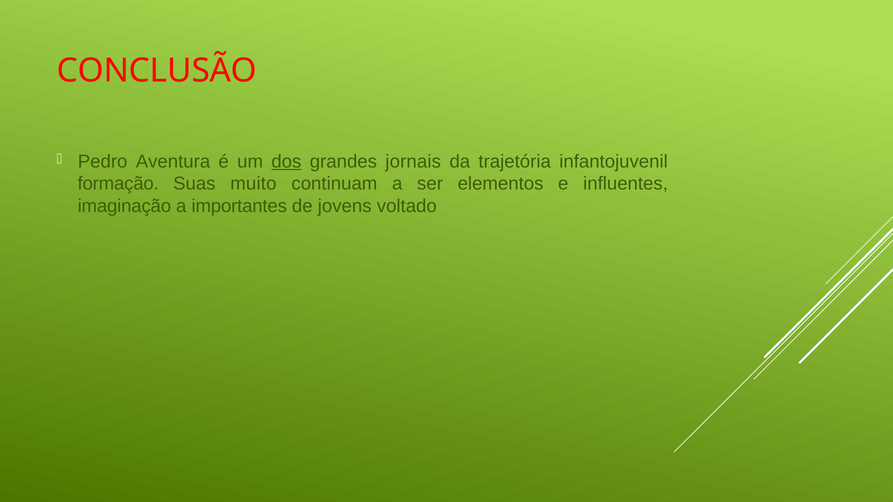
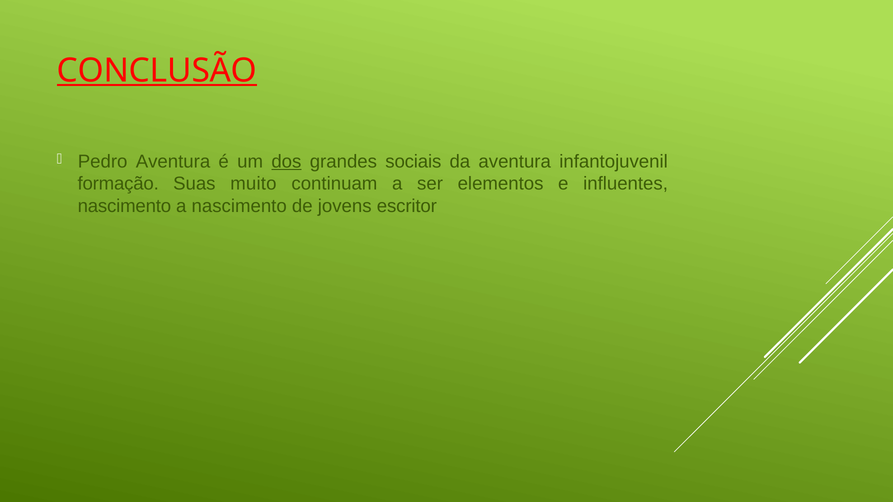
CONCLUSÃO underline: none -> present (157, 71)
jornais: jornais -> sociais (413, 162)
da trajetória: trajetória -> aventura (515, 162)
imaginação: imaginação -> nascimento (124, 206)
a importantes: importantes -> nascimento (239, 206)
voltado: voltado -> escritor (407, 206)
